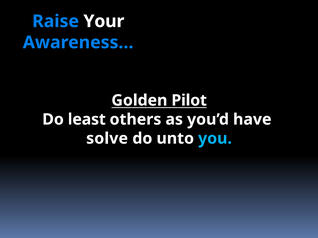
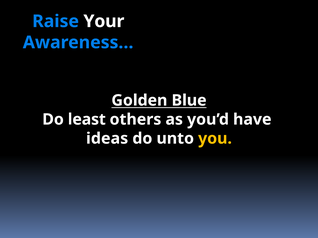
Pilot: Pilot -> Blue (189, 101)
solve: solve -> ideas (107, 139)
you colour: light blue -> yellow (215, 139)
